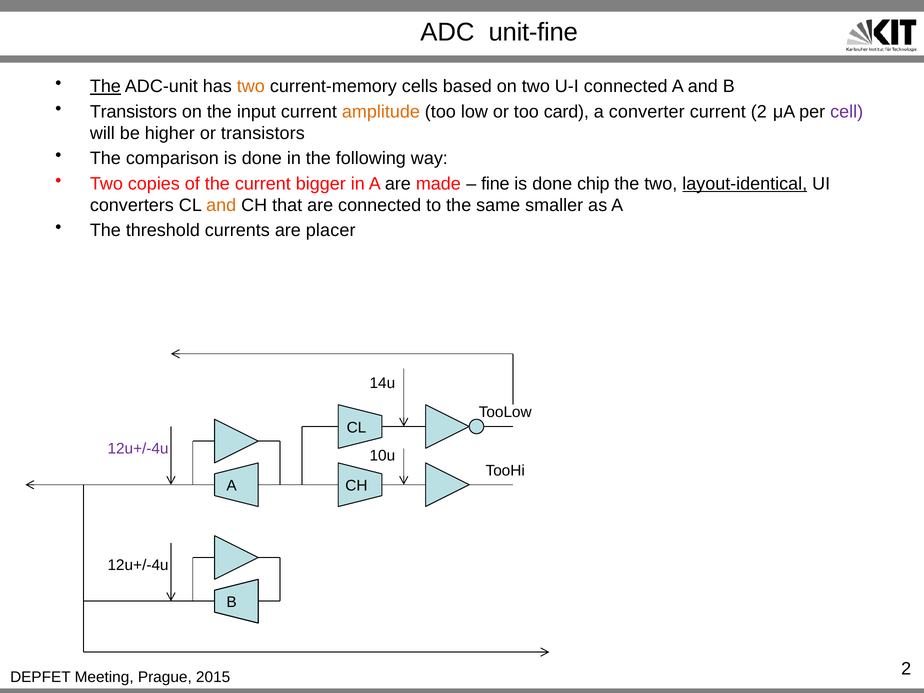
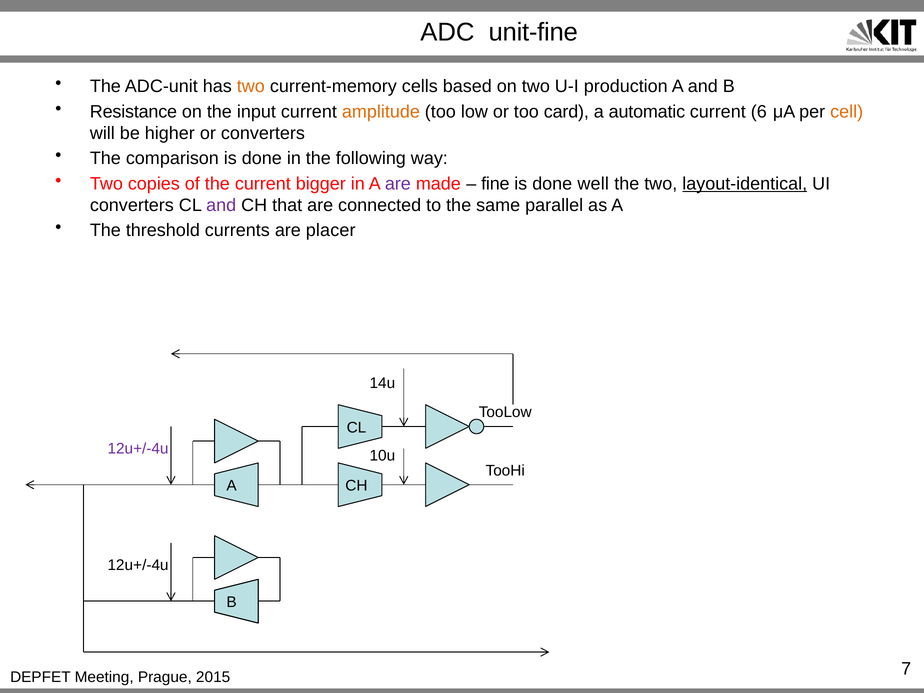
The underline: present -> none (105, 87)
U-I connected: connected -> production (626, 87)
Transistors: Transistors -> Resistance (133, 112)
converter: converter -> automatic (647, 112)
current 2: 2 -> 6 (759, 112)
cell colour: purple -> orange (847, 112)
or transistors: transistors -> converters (263, 133)
are colour: black -> purple (398, 184)
chip: chip -> well (593, 184)
and colour: orange -> purple (221, 205)
smaller: smaller -> parallel (554, 205)
2: 2 -> 7 (906, 669)
